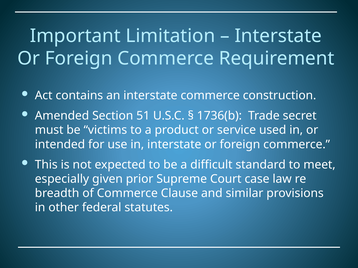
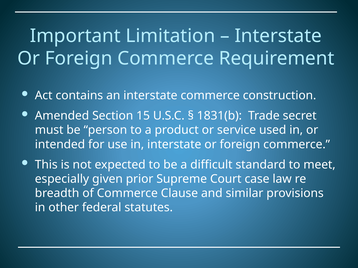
51: 51 -> 15 (143, 116)
1736(b: 1736(b -> 1831(b (219, 116)
victims: victims -> person (105, 130)
